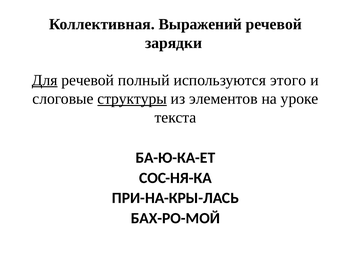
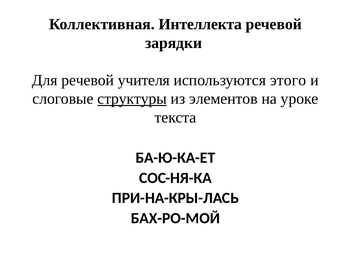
Выражений: Выражений -> Интеллекта (200, 24)
Для underline: present -> none (45, 80)
полный: полный -> учителя (144, 80)
